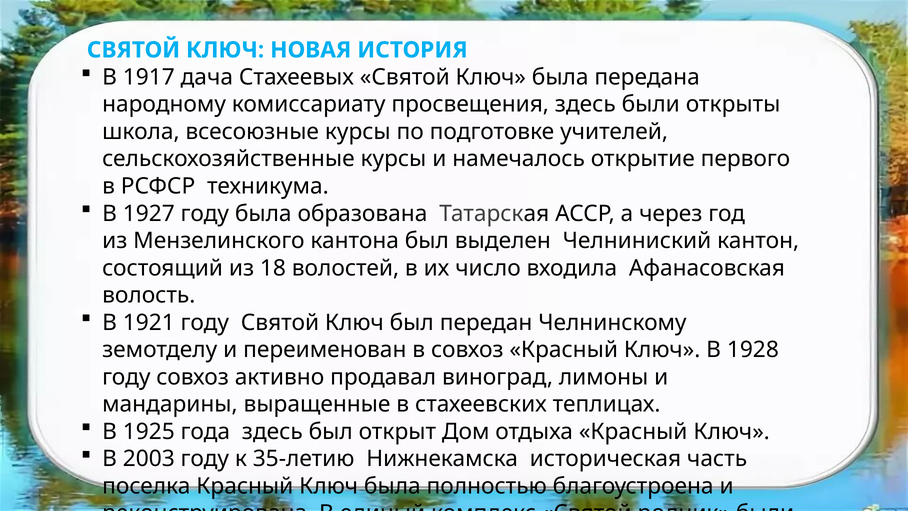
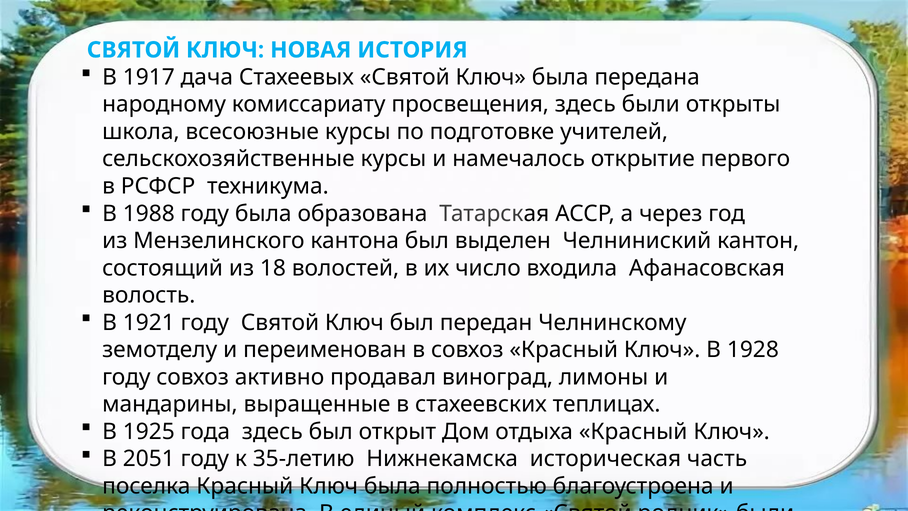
1927: 1927 -> 1988 (149, 213)
2003: 2003 -> 2051 (149, 459)
